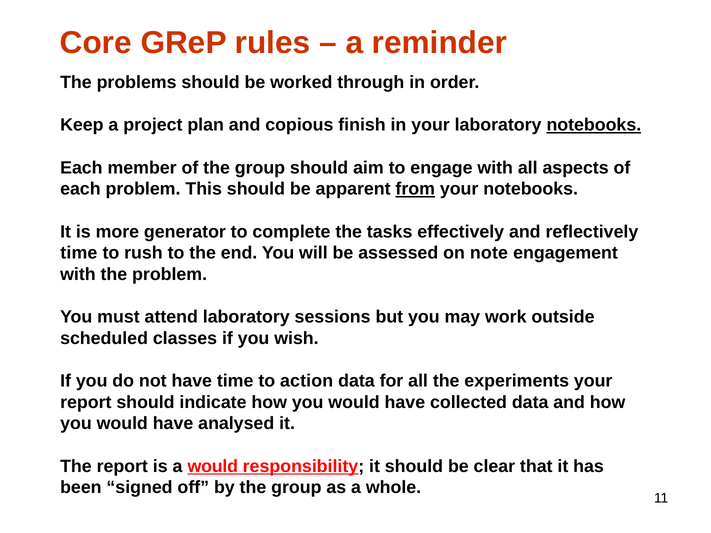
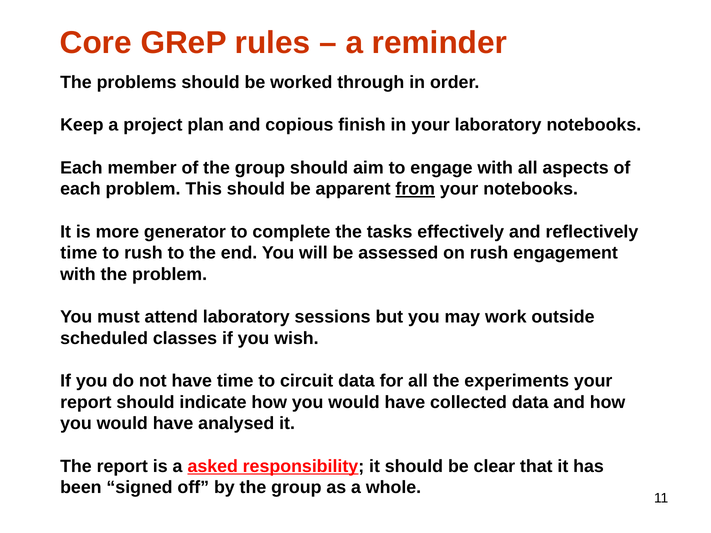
notebooks underline: present -> none (594, 125)
on note: note -> rush (489, 253)
action: action -> circuit (307, 381)
a would: would -> asked (213, 466)
